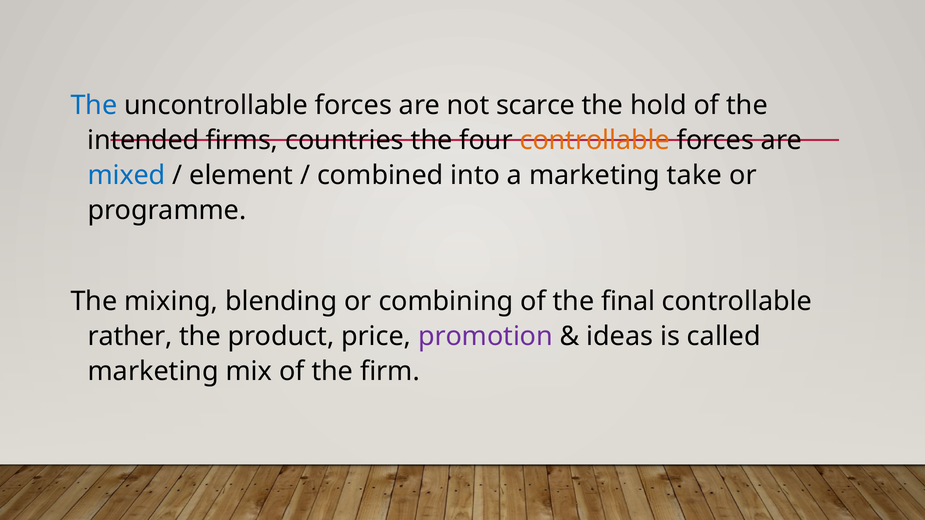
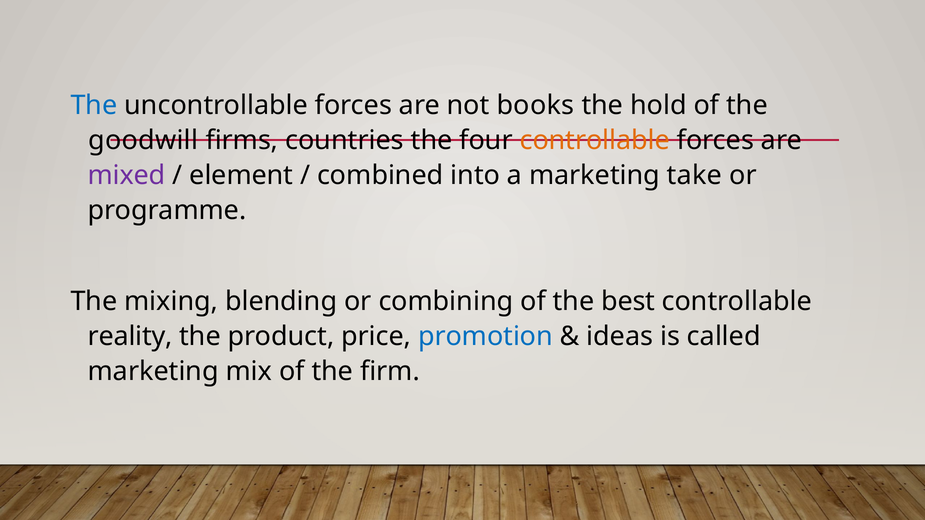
scarce: scarce -> books (535, 106)
intended: intended -> goodwill (143, 141)
mixed colour: blue -> purple (127, 176)
final: final -> best (628, 302)
rather: rather -> reality (130, 337)
promotion colour: purple -> blue (485, 337)
